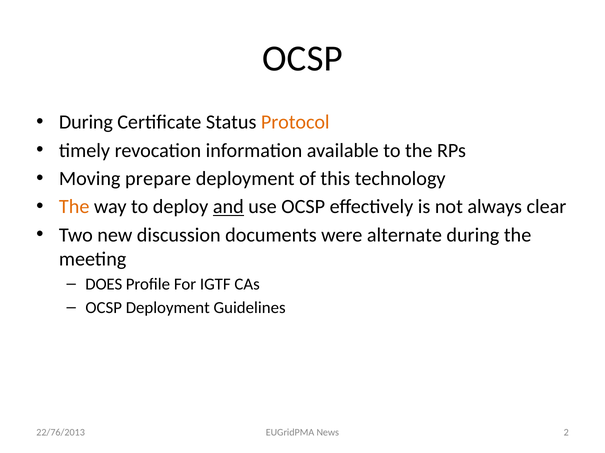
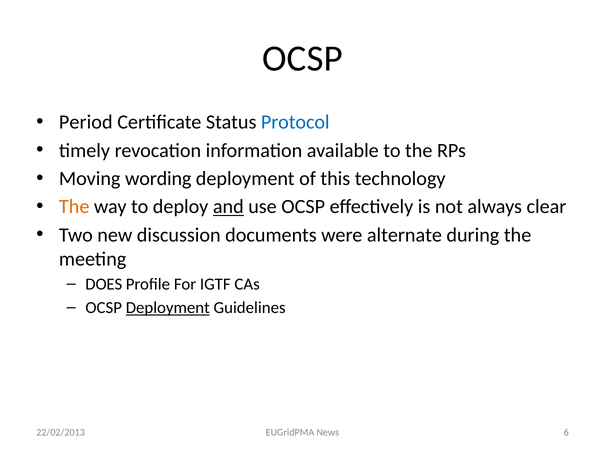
During: During -> Period (86, 122)
Protocol colour: orange -> blue (295, 122)
prepare: prepare -> wording (158, 179)
Deployment underline: none -> present (168, 308)
2: 2 -> 6 (566, 433)
22/76/2013: 22/76/2013 -> 22/02/2013 (61, 433)
